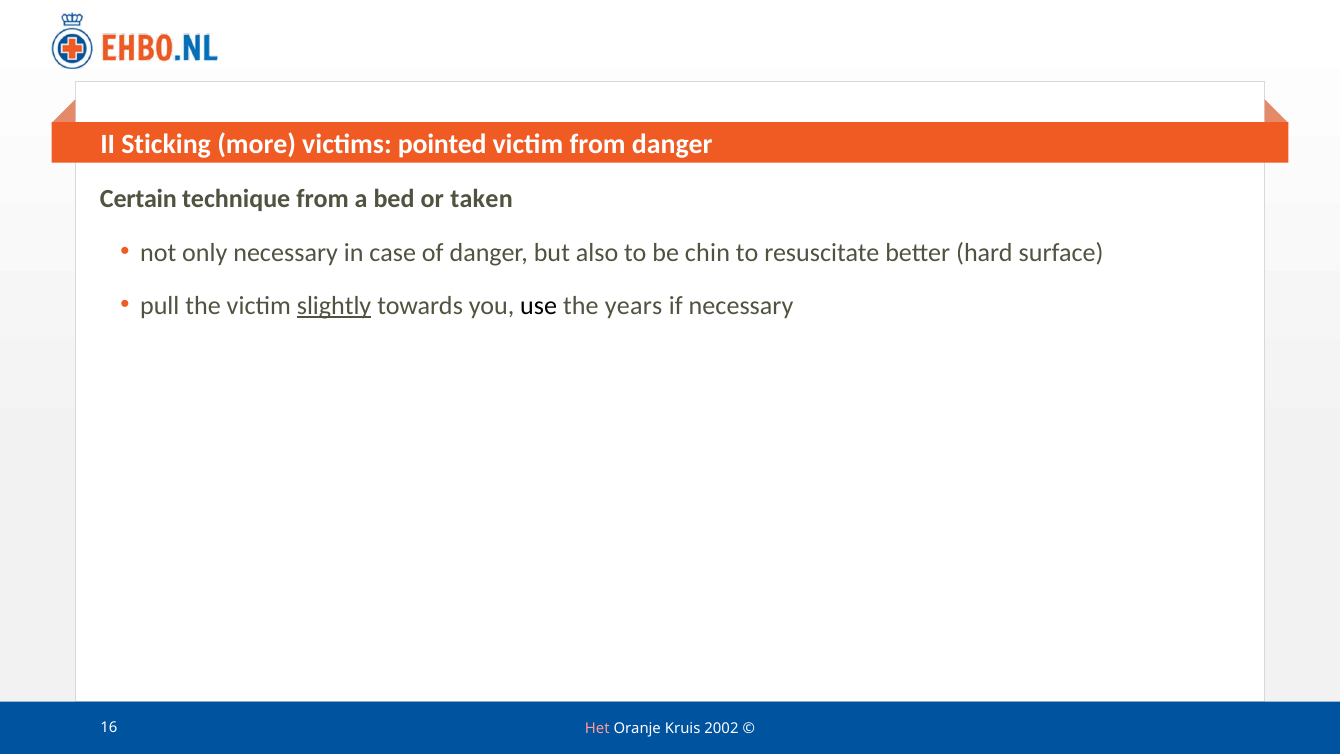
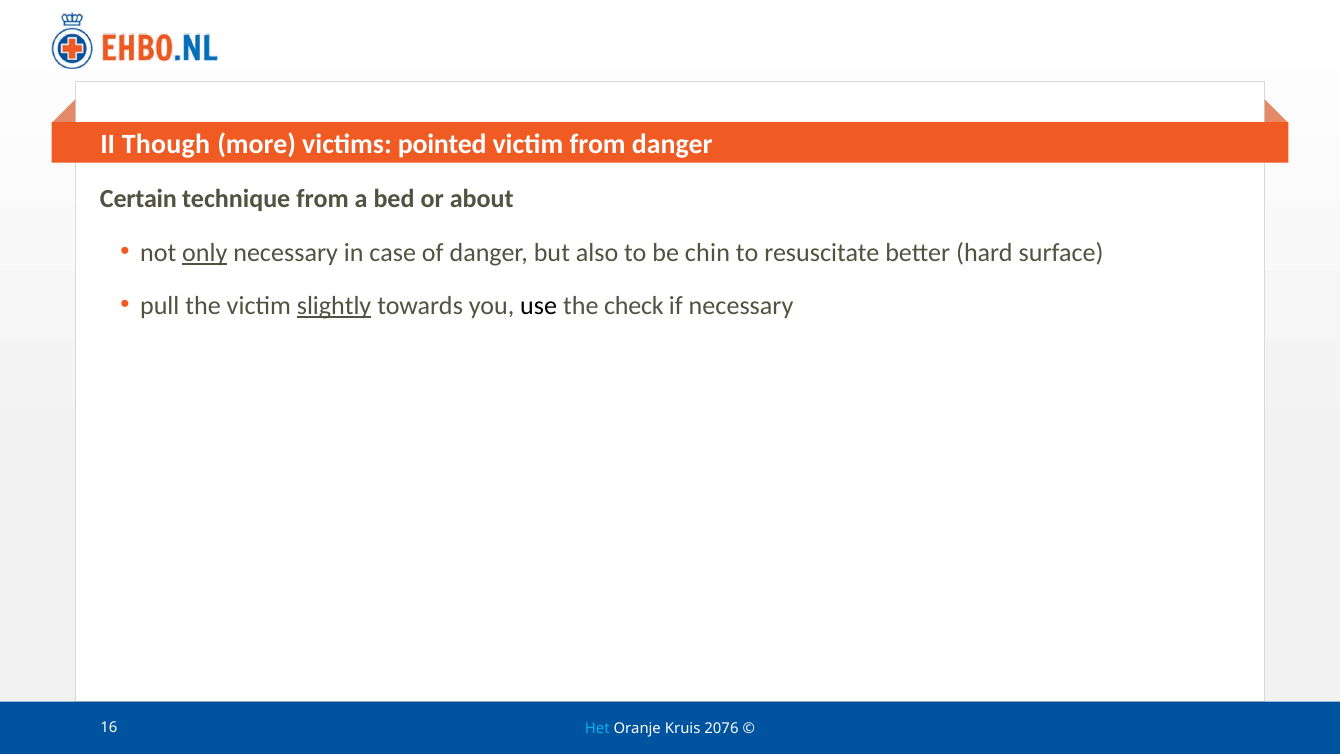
Sticking: Sticking -> Though (166, 144)
taken: taken -> about (482, 199)
only underline: none -> present (205, 252)
years: years -> check (634, 306)
Het colour: pink -> light blue (597, 729)
2002: 2002 -> 2076 (721, 729)
